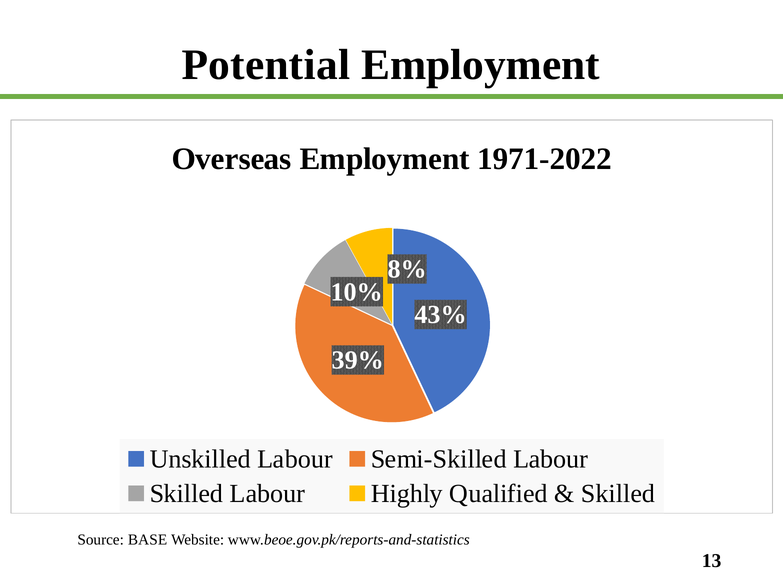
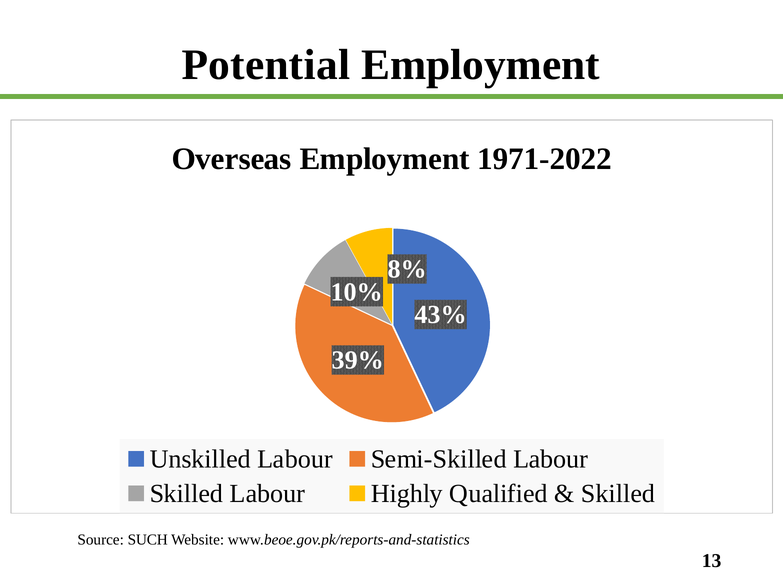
BASE: BASE -> SUCH (148, 540)
